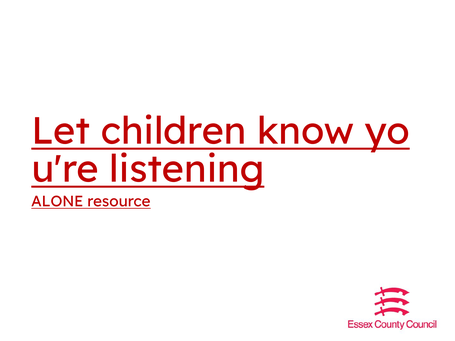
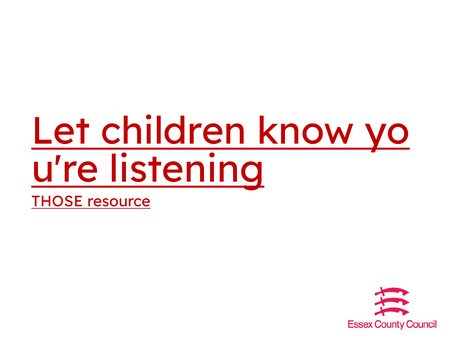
ALONE: ALONE -> THOSE (57, 202)
